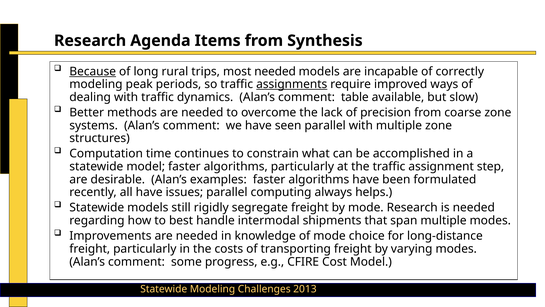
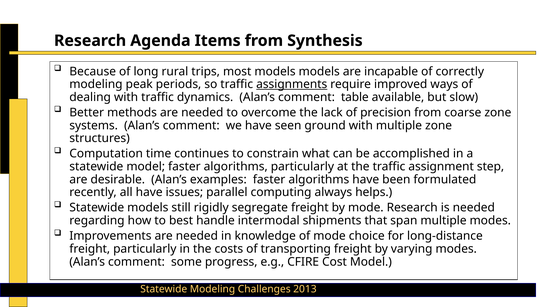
Because underline: present -> none (93, 71)
most needed: needed -> models (275, 71)
seen parallel: parallel -> ground (325, 125)
